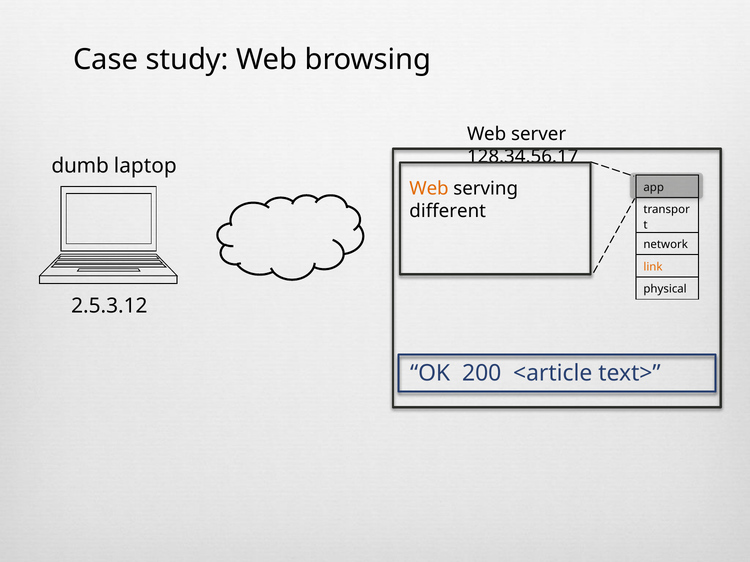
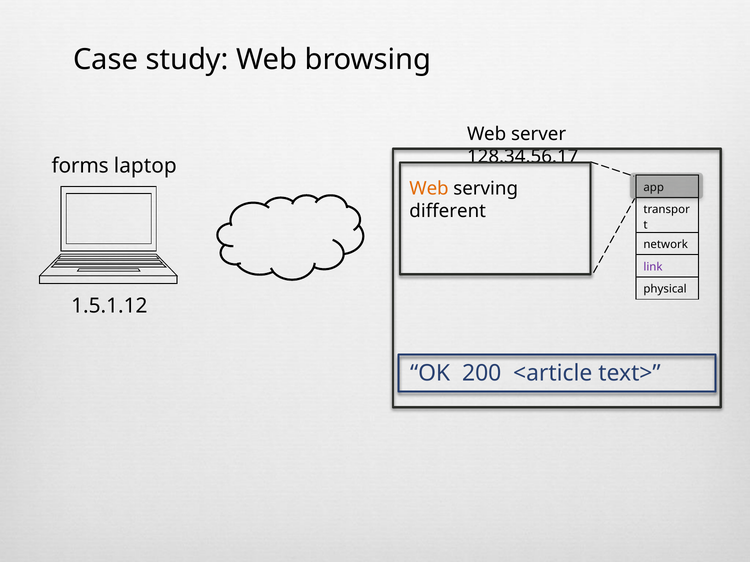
dumb: dumb -> forms (80, 166)
link colour: orange -> purple (653, 267)
2.5.3.12: 2.5.3.12 -> 1.5.1.12 (109, 306)
